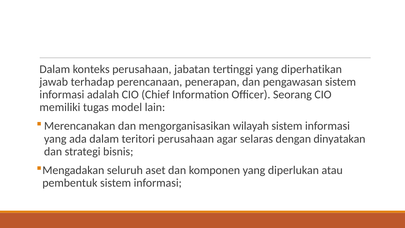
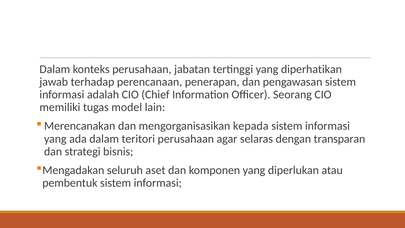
wilayah: wilayah -> kepada (251, 126)
dinyatakan: dinyatakan -> transparan (339, 139)
